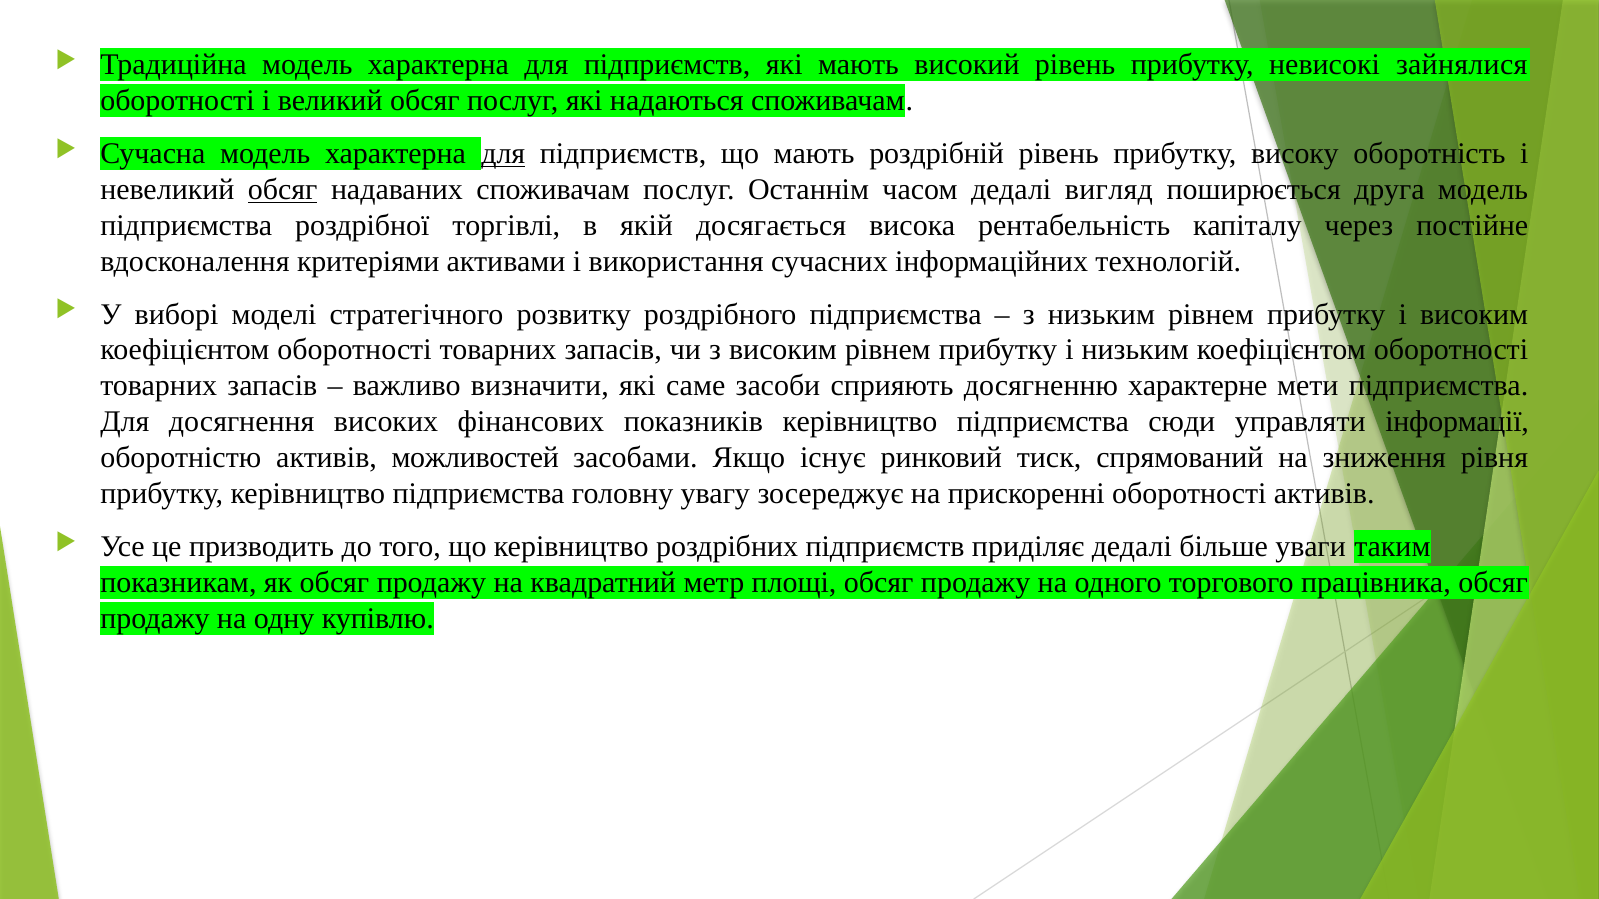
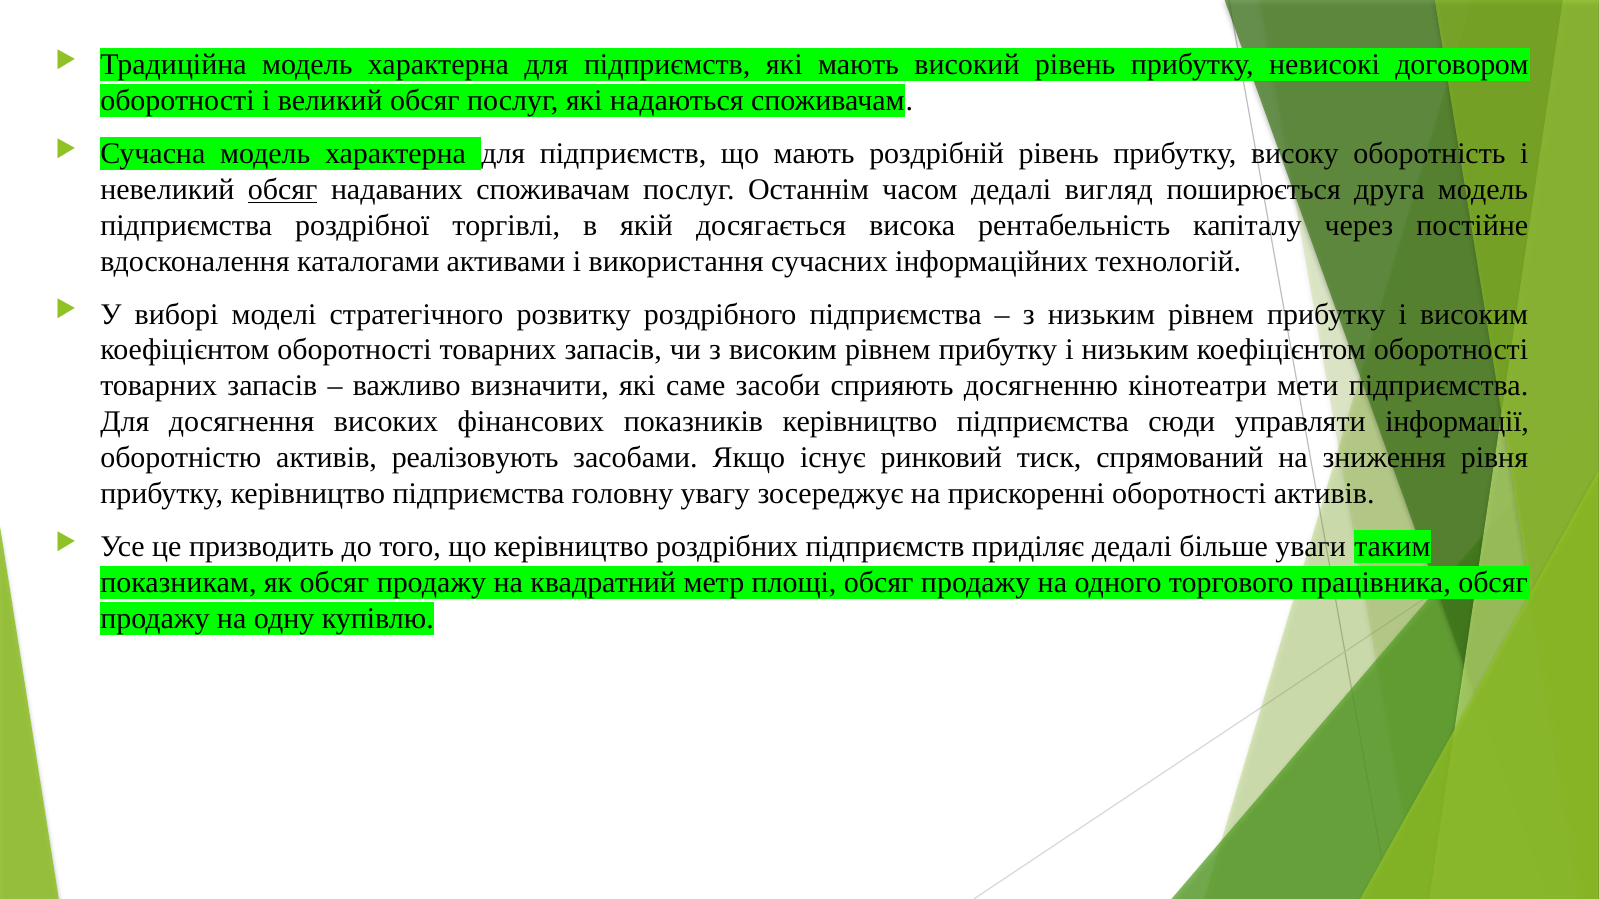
зайнялися: зайнялися -> договором (1462, 65)
для underline: present -> none (503, 154)
критеріями: критеріями -> каталогами (368, 262)
характерне: характерне -> кінотеатри (1198, 386)
можливостей: можливостей -> реалізовують (475, 458)
